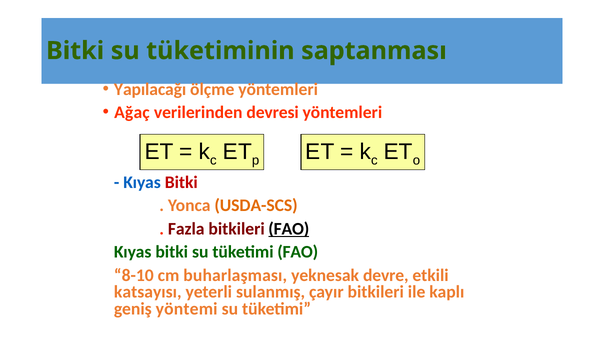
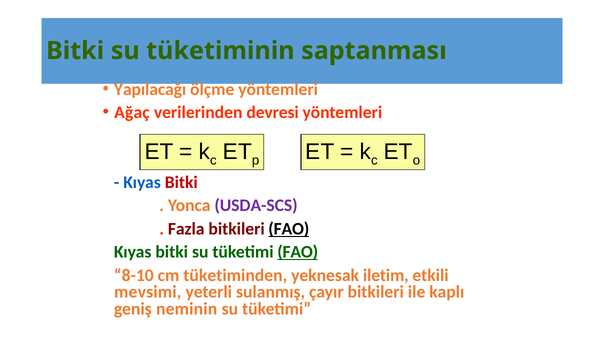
USDA-SCS colour: orange -> purple (256, 205)
FAO underline: none -> present (298, 252)
buharlaşması: buharlaşması -> tüketiminden (235, 275)
devre: devre -> iletim (386, 275)
katsayısı: katsayısı -> mevsimi (148, 292)
yöntemi: yöntemi -> neminin (187, 309)
